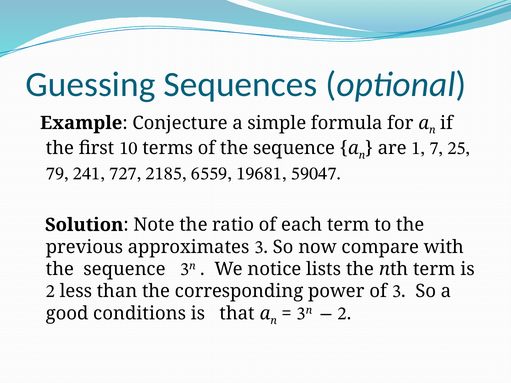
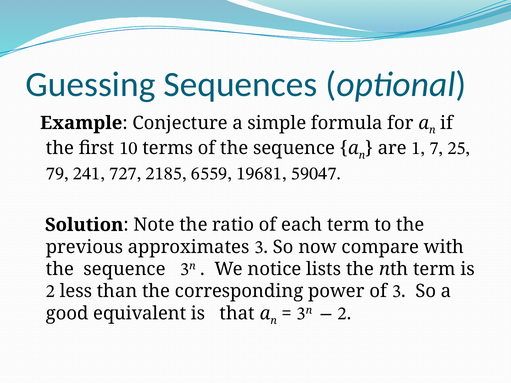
conditions: conditions -> equivalent (140, 314)
